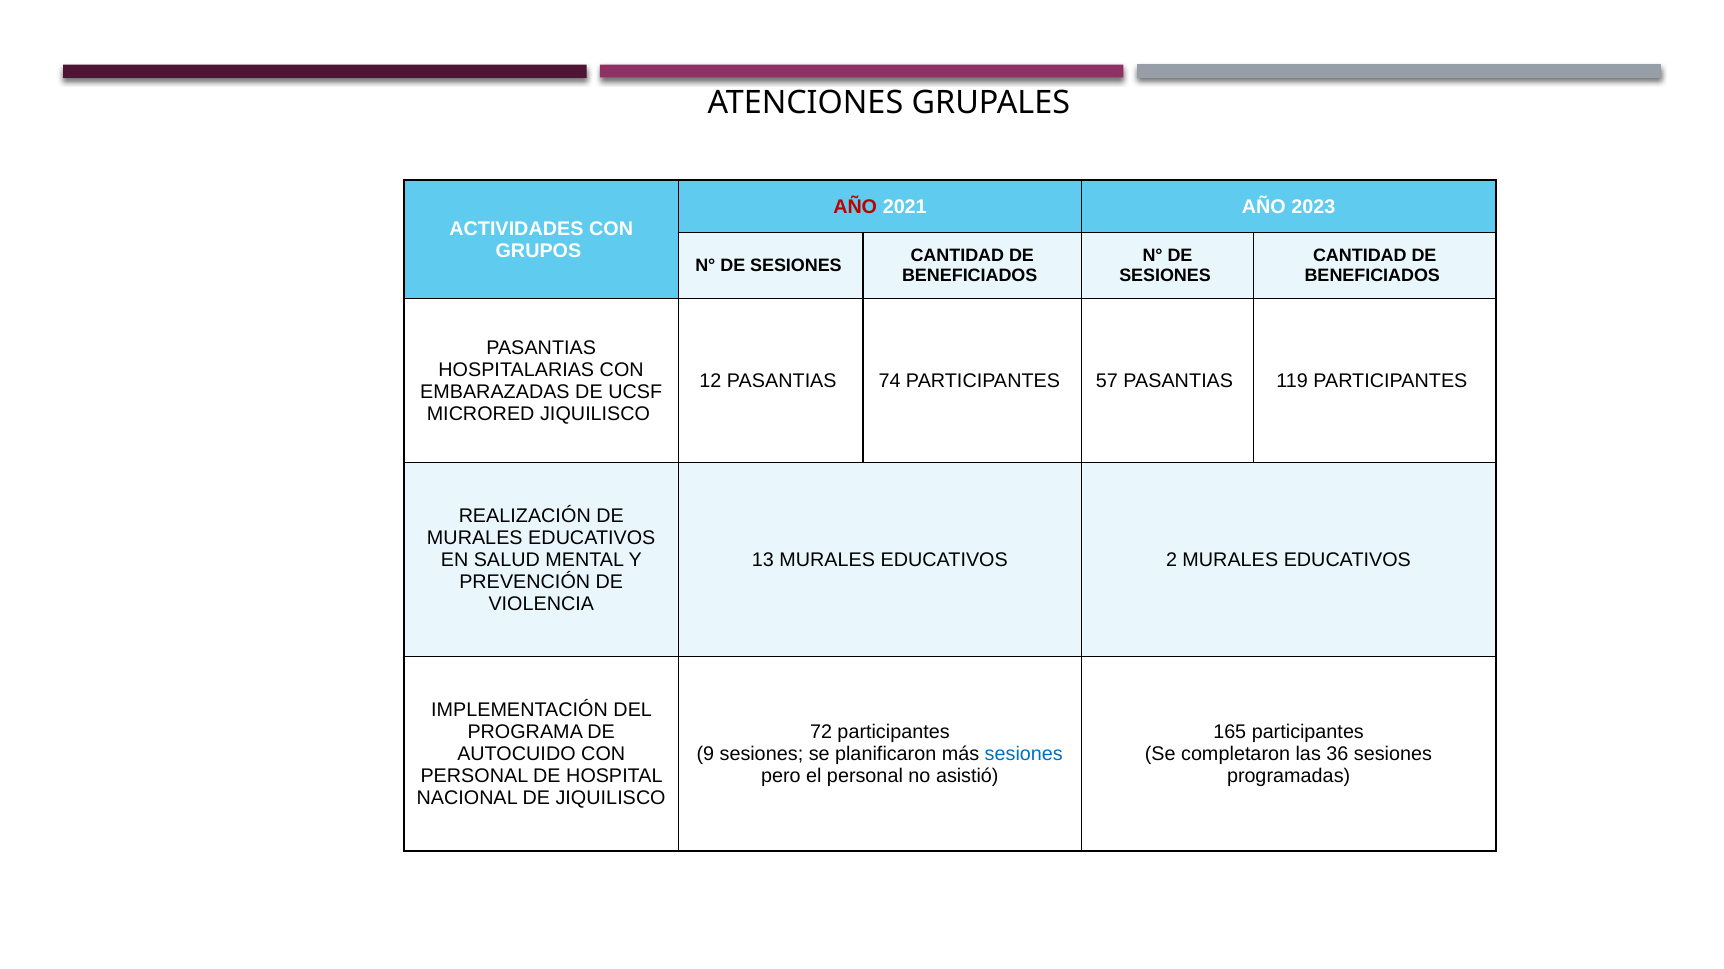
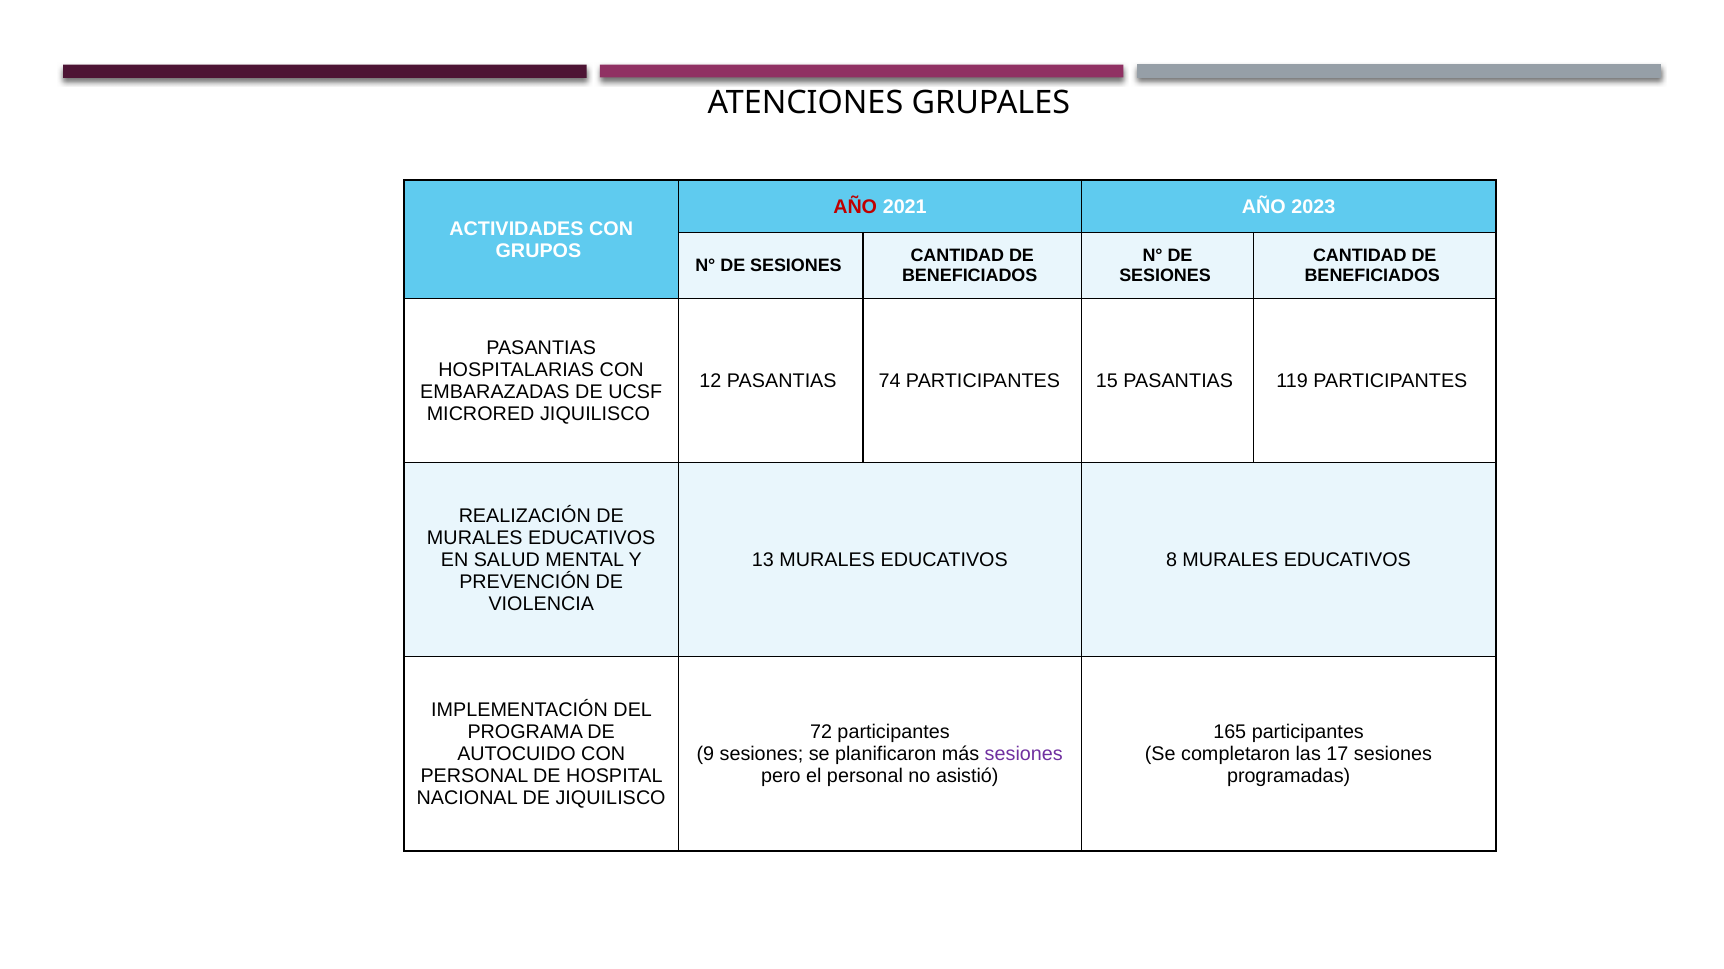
57: 57 -> 15 (1107, 381)
2: 2 -> 8 (1172, 560)
sesiones colour: blue -> purple (1024, 755)
36: 36 -> 17 (1337, 755)
